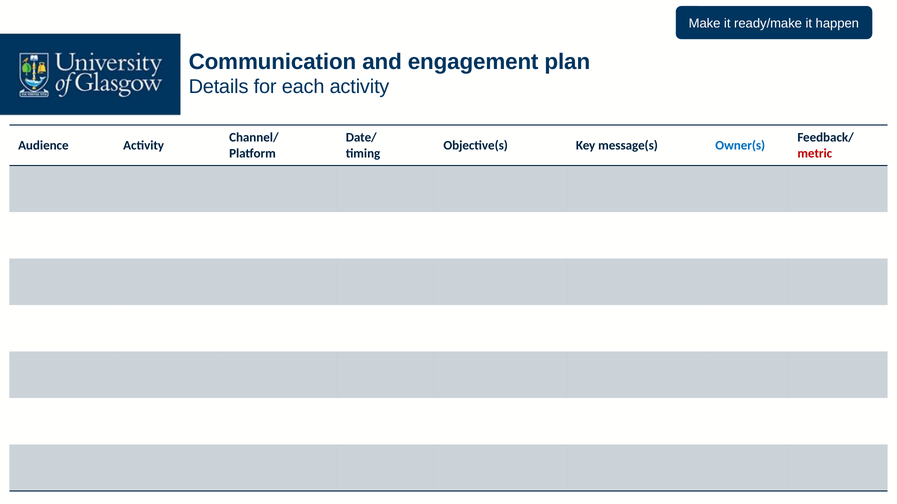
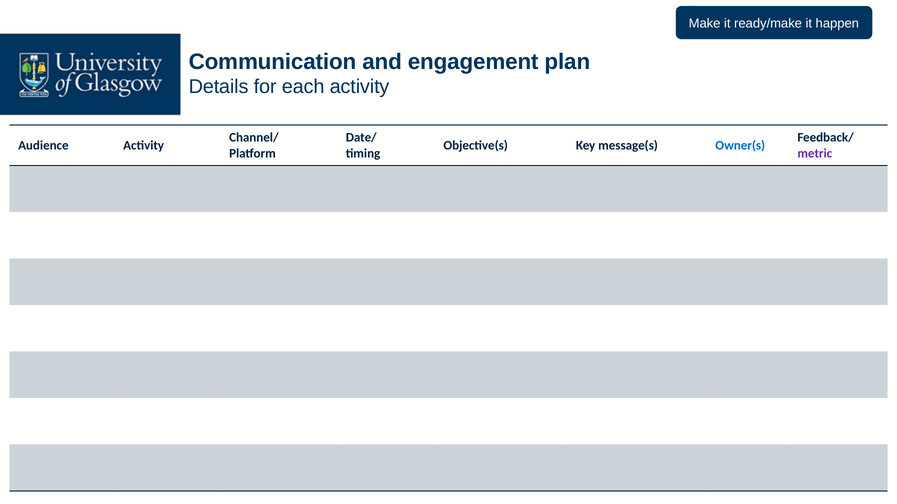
metric colour: red -> purple (815, 154)
